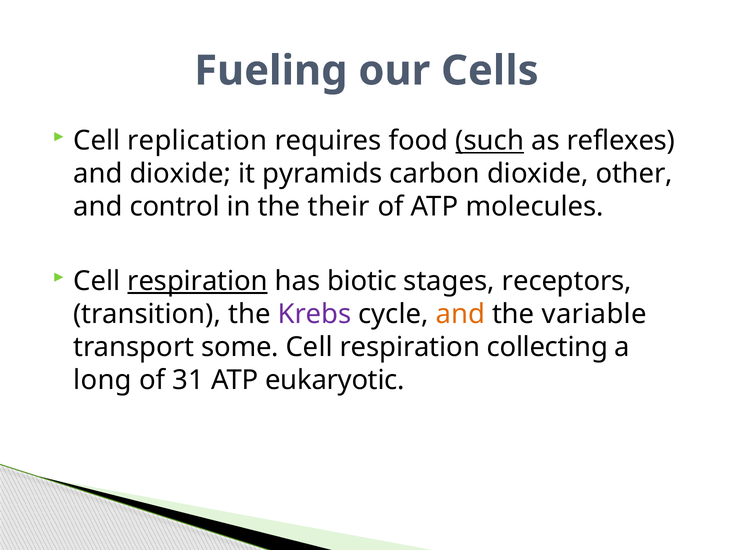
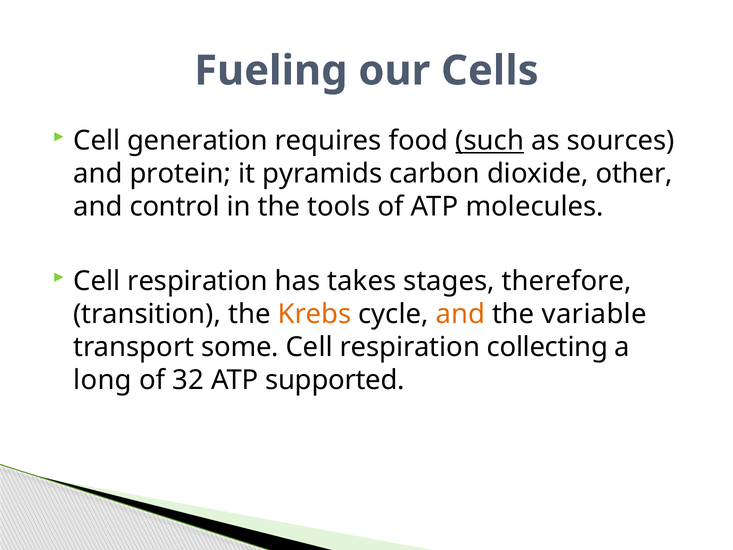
replication: replication -> generation (198, 141)
reflexes: reflexes -> sources (621, 141)
and dioxide: dioxide -> protein (180, 174)
their: their -> tools (339, 207)
respiration underline: present -> none (198, 281)
biotic: biotic -> takes (362, 281)
receptors: receptors -> therefore (567, 281)
Krebs colour: purple -> orange (314, 314)
31: 31 -> 32 (188, 380)
eukaryotic: eukaryotic -> supported (335, 380)
